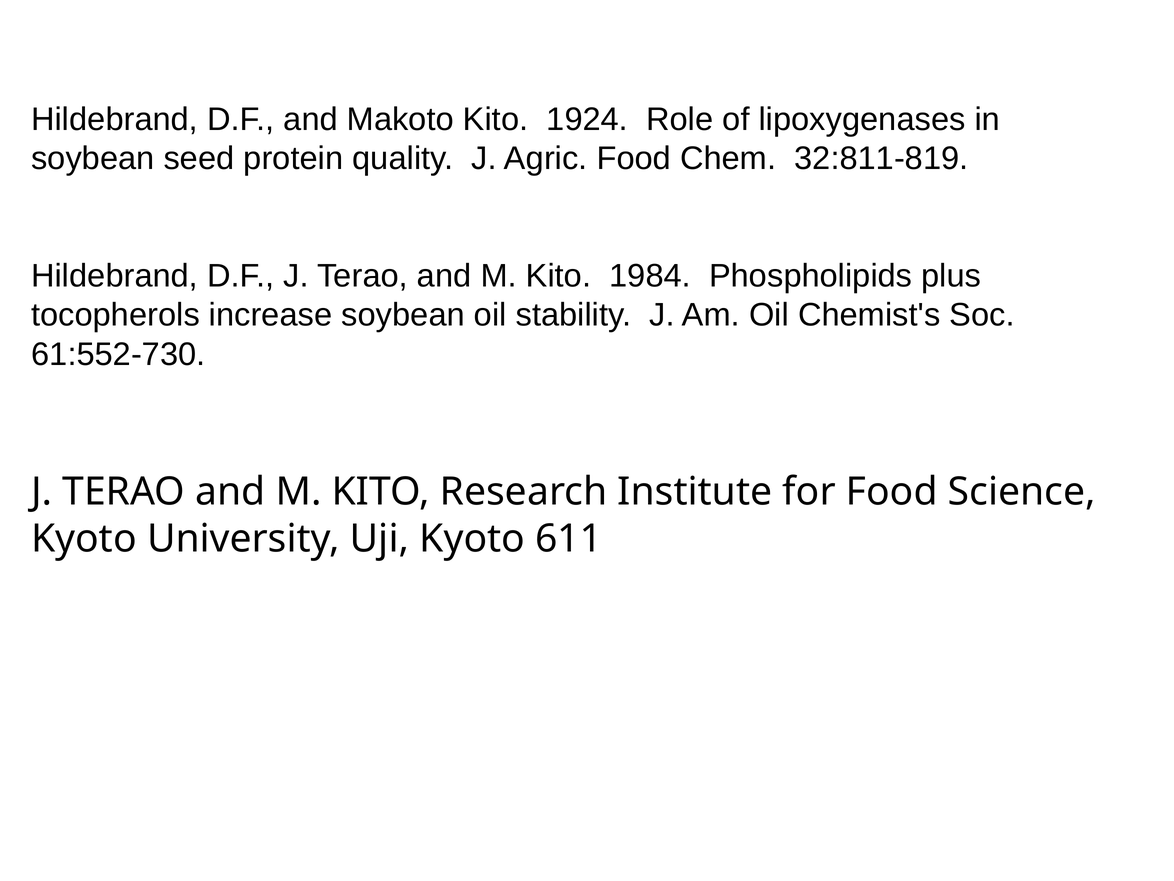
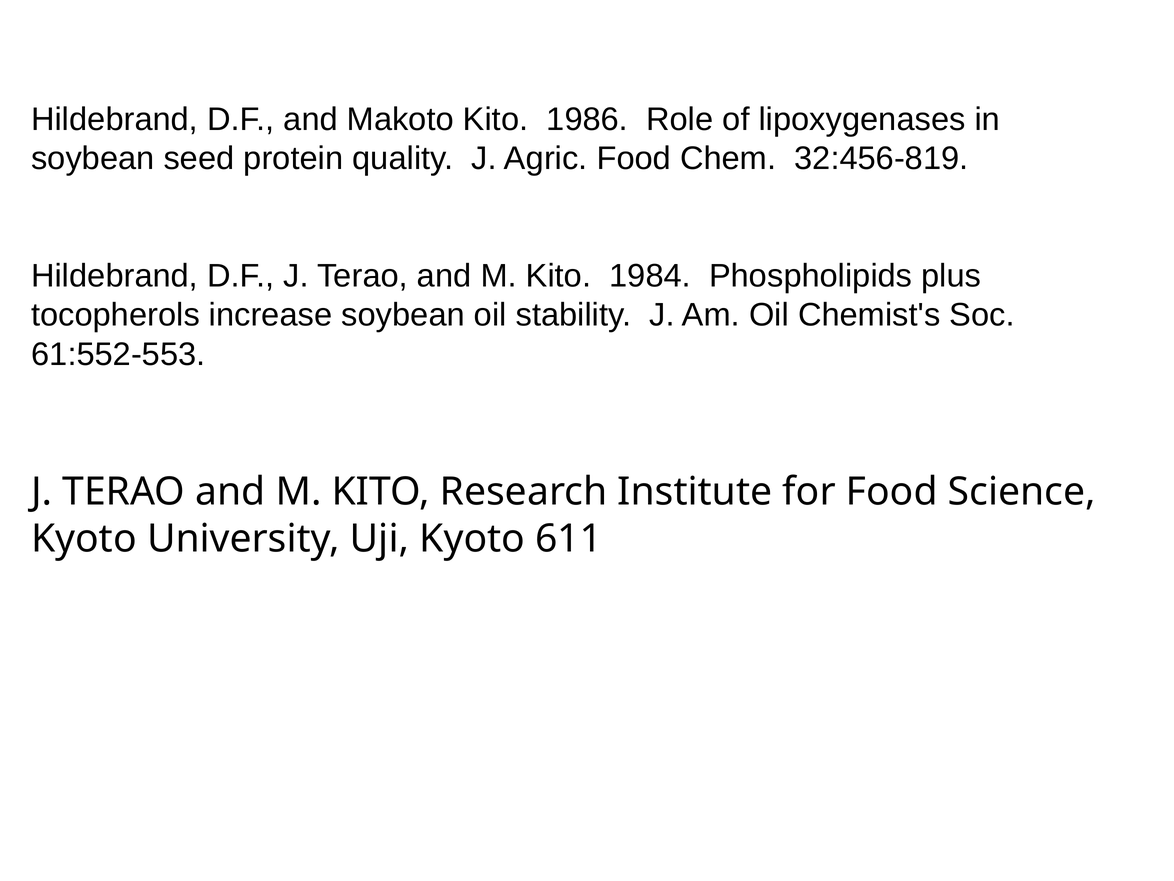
1924: 1924 -> 1986 (587, 119)
32:811-819: 32:811-819 -> 32:456-819 (881, 158)
61:552-730: 61:552-730 -> 61:552-553 (118, 354)
